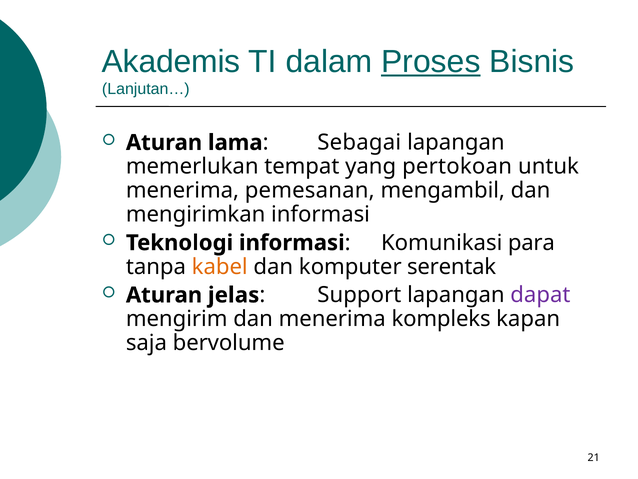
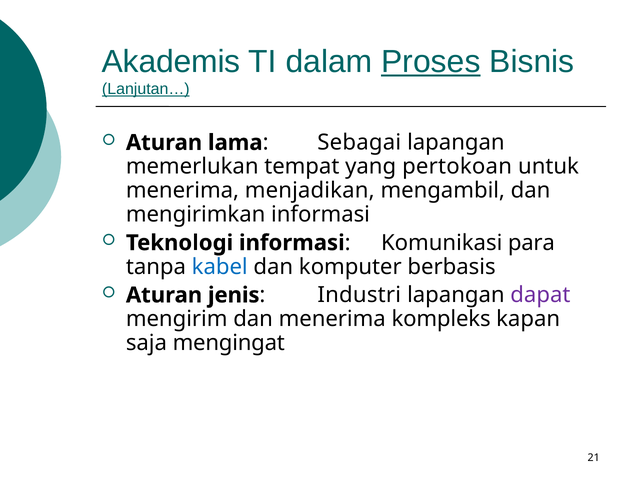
Lanjutan… underline: none -> present (146, 89)
pemesanan: pemesanan -> menjadikan (310, 190)
kabel colour: orange -> blue (220, 267)
serentak: serentak -> berbasis (452, 267)
jelas: jelas -> jenis (234, 295)
Support: Support -> Industri (359, 295)
bervolume: bervolume -> mengingat (229, 343)
